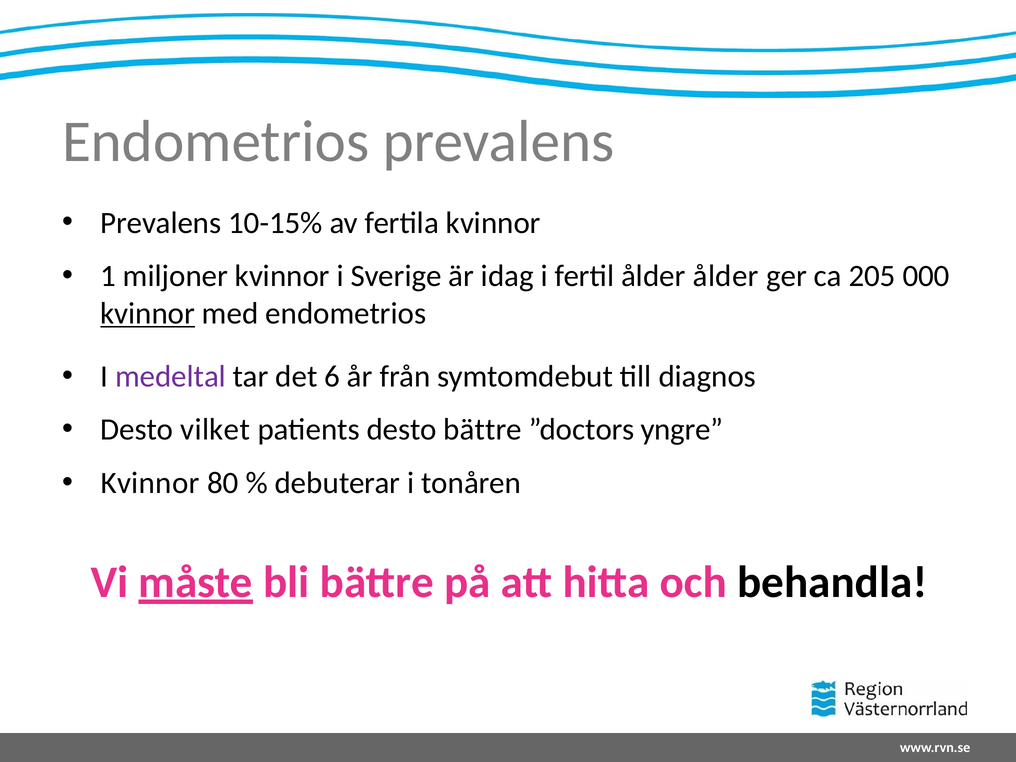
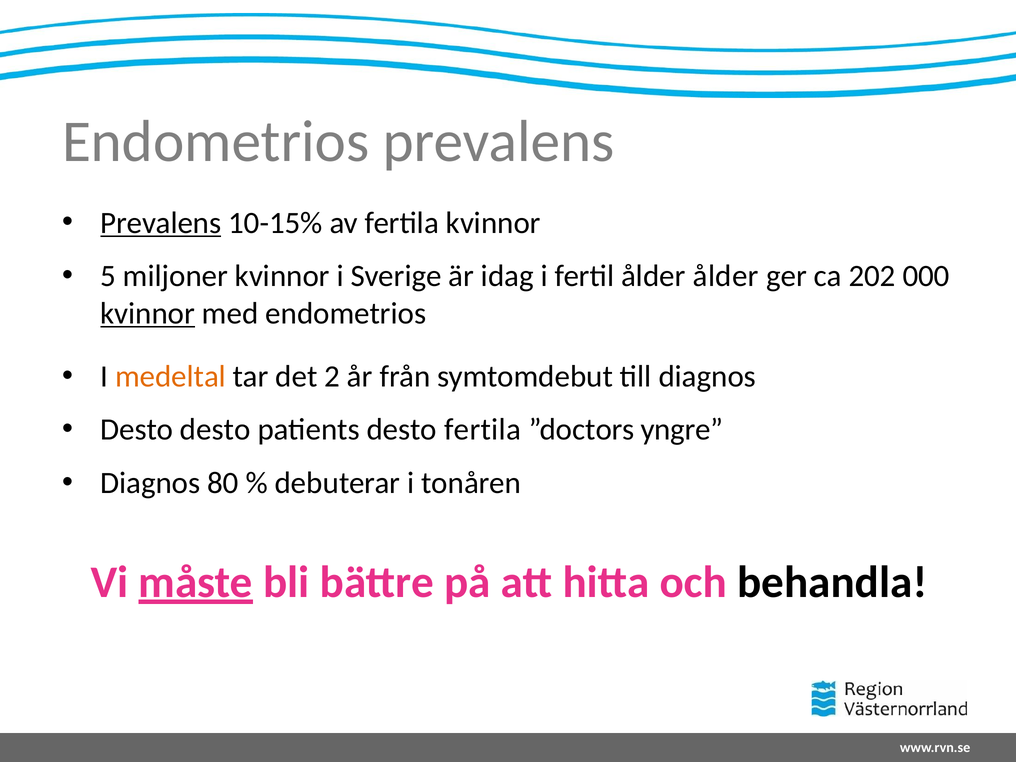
Prevalens underline: none -> present (161, 223)
1: 1 -> 5 (108, 276)
205: 205 -> 202 (872, 276)
medeltal colour: purple -> orange (170, 376)
6: 6 -> 2 (332, 376)
Desto vilket: vilket -> desto (215, 430)
desto bättre: bättre -> fertila (483, 430)
Kvinnor: Kvinnor -> Diagnos (150, 483)
